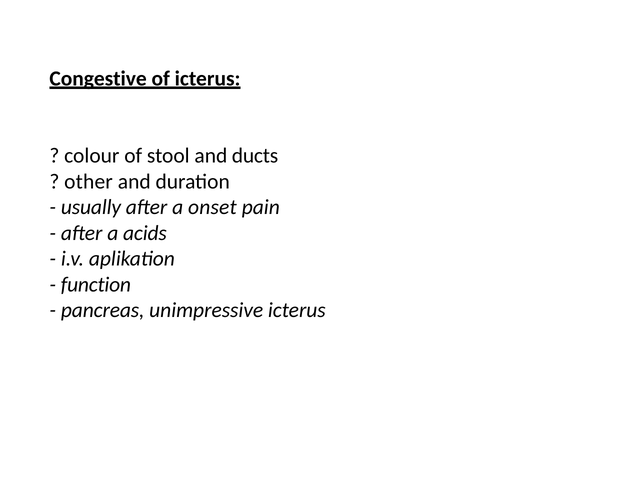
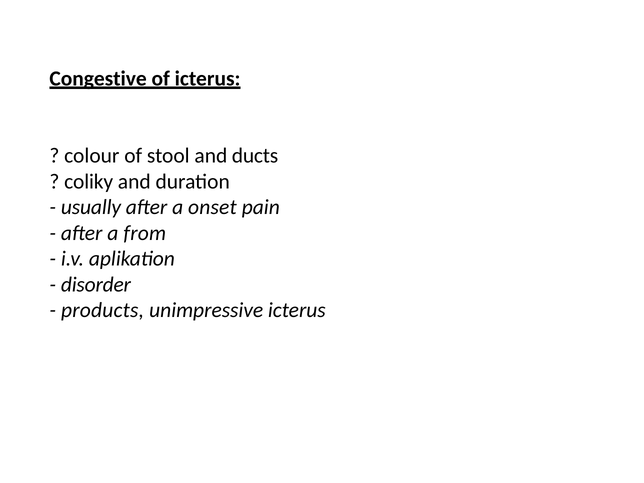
other: other -> coliky (89, 182)
acids: acids -> from (145, 233)
function: function -> disorder (96, 285)
pancreas: pancreas -> products (103, 310)
